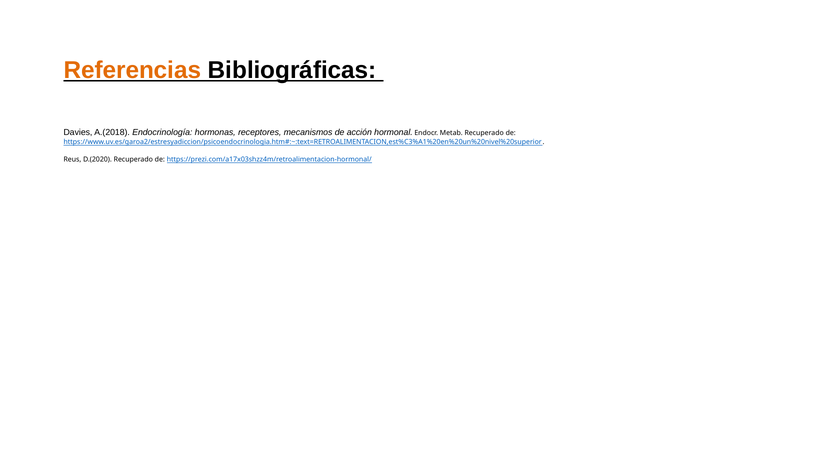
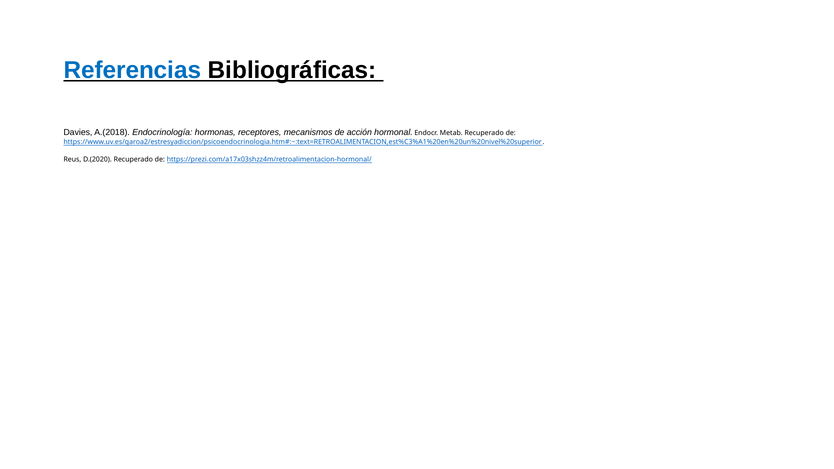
Referencias colour: orange -> blue (132, 70)
